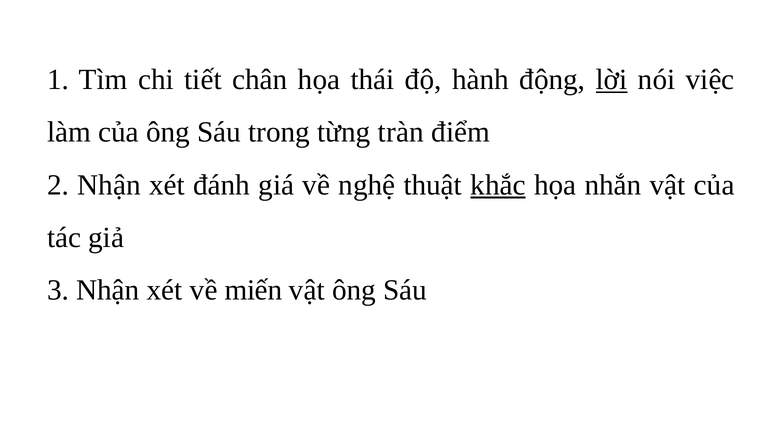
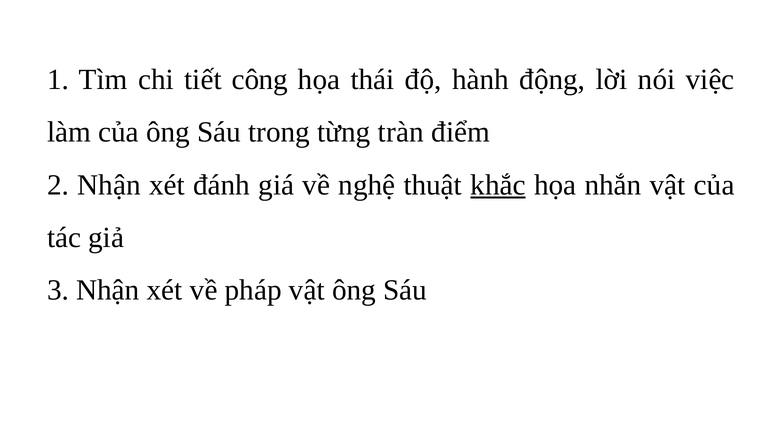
chân: chân -> công (260, 80)
lời underline: present -> none (612, 80)
miến: miến -> pháp (253, 290)
